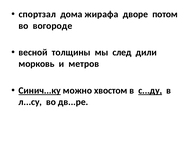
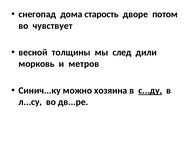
спортзал: спортзал -> снегопад (37, 14)
жирафа: жирафа -> старость (102, 14)
вогороде: вогороде -> чувствует (53, 26)
Синич...ку underline: present -> none (40, 90)
хвостом: хвостом -> хозяина (111, 90)
